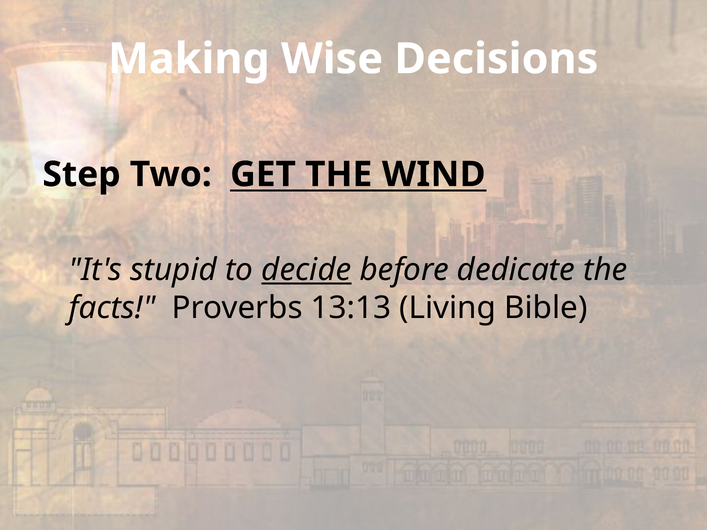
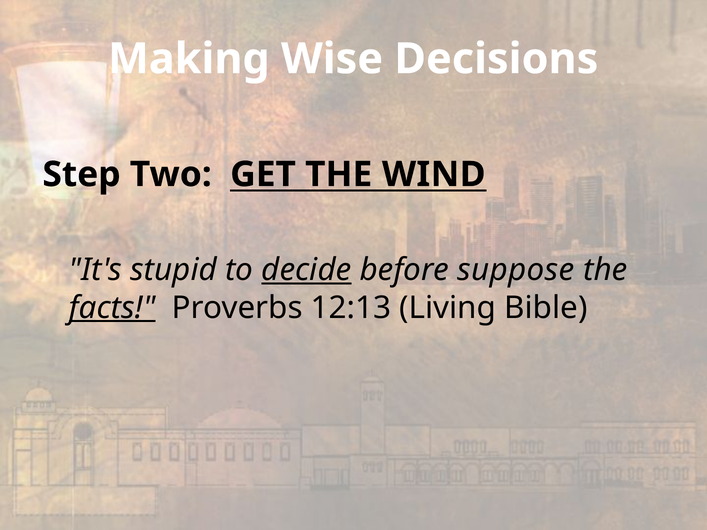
dedicate: dedicate -> suppose (516, 270)
facts underline: none -> present (112, 308)
13:13: 13:13 -> 12:13 (351, 308)
